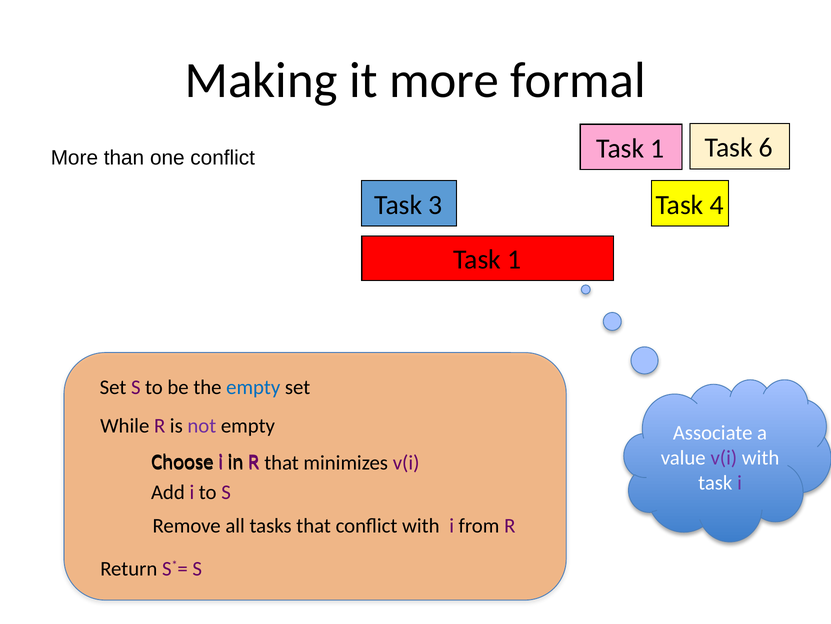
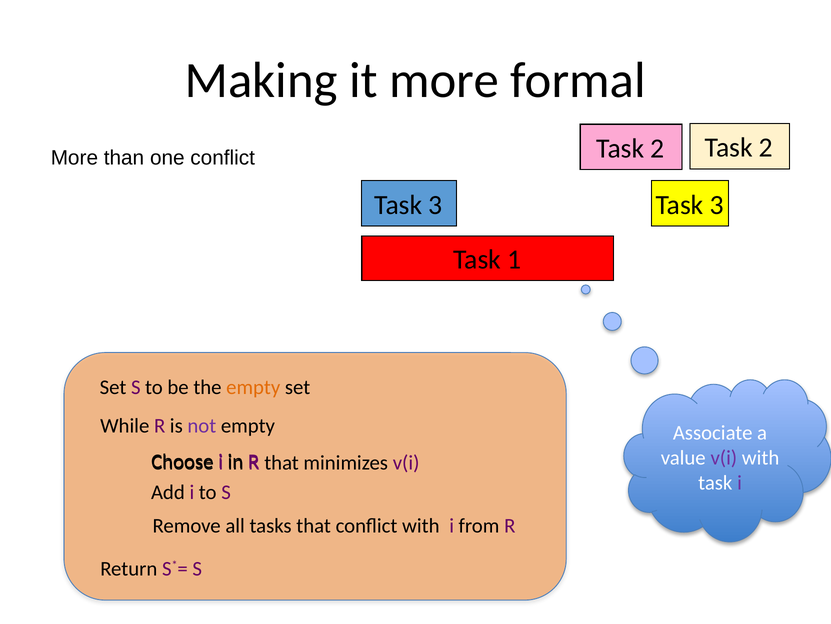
1: 1 -> 2 (657, 148)
6: 6 -> 2 (766, 148)
4: 4 -> 3 (717, 205)
empty colour: blue -> orange (253, 387)
